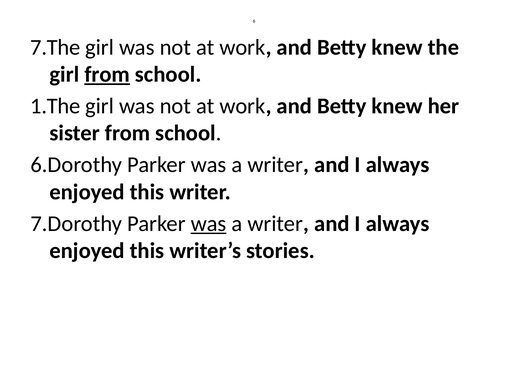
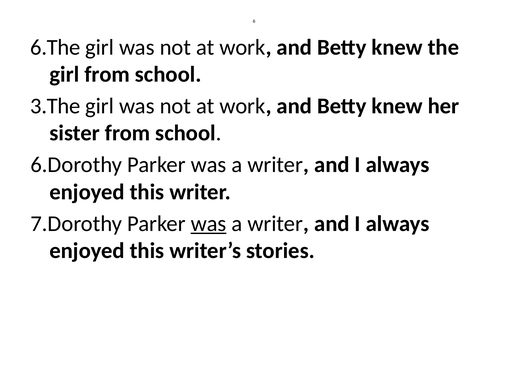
7.The: 7.The -> 6.The (55, 47)
from underline: present -> none (107, 74)
1.The: 1.The -> 3.The (55, 106)
